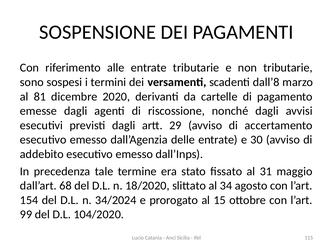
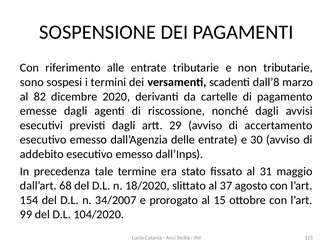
81: 81 -> 82 (40, 97)
34: 34 -> 37 (226, 186)
34/2024: 34/2024 -> 34/2007 (116, 201)
